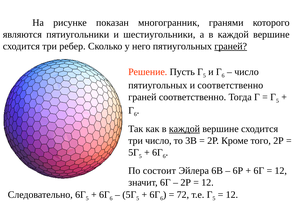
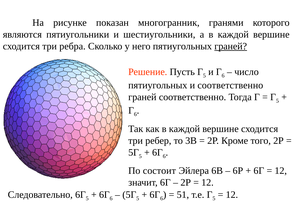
ребер: ребер -> ребра (72, 46)
каждой underline: present -> none (184, 129)
три число: число -> ребер (158, 141)
72: 72 -> 51 (183, 195)
